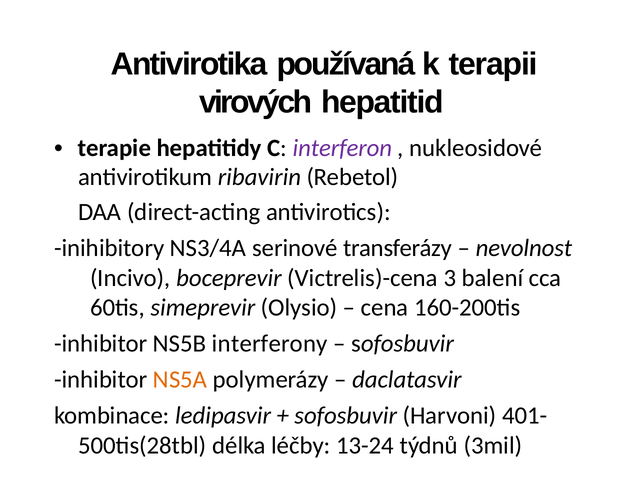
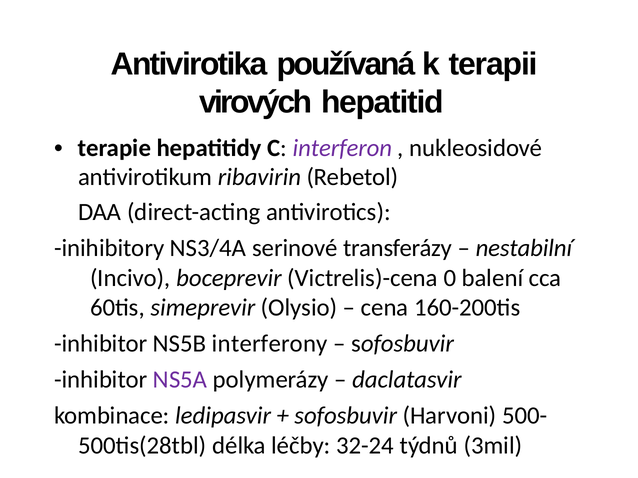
nevolnost: nevolnost -> nestabilní (524, 248)
3: 3 -> 0 (450, 278)
NS5A colour: orange -> purple (180, 380)
401-: 401- -> 500- (525, 416)
13-24: 13-24 -> 32-24 (365, 446)
